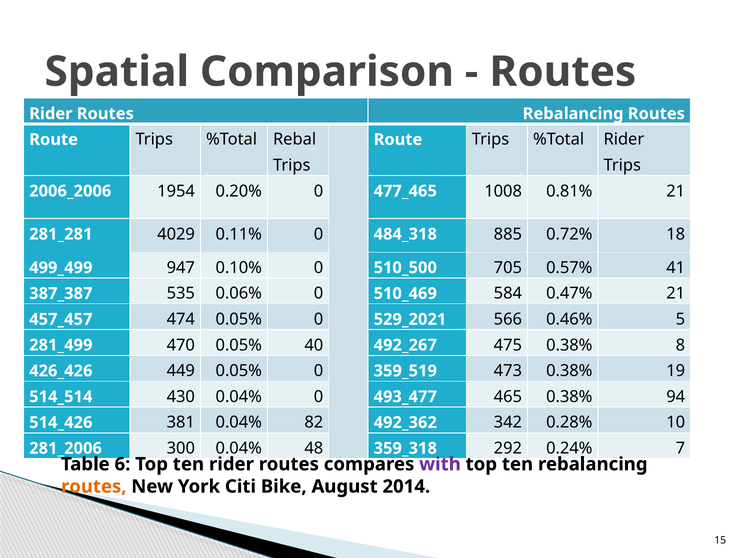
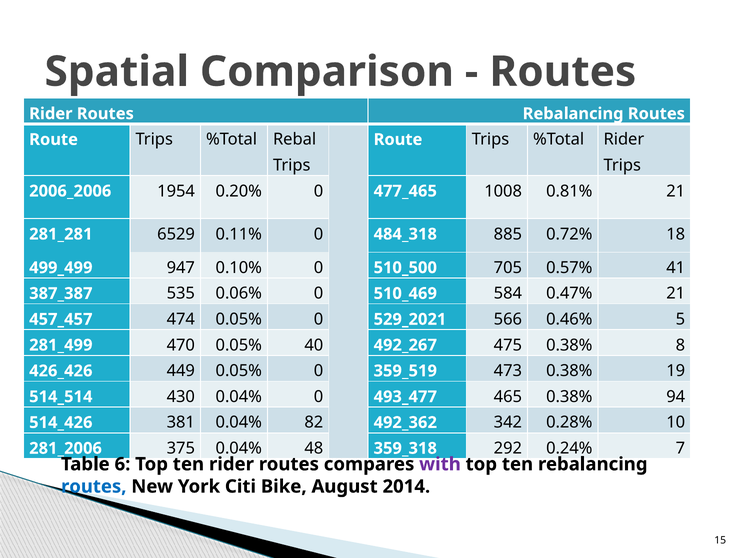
4029: 4029 -> 6529 (176, 234)
300: 300 -> 375 (181, 448)
routes colour: orange -> blue (94, 487)
